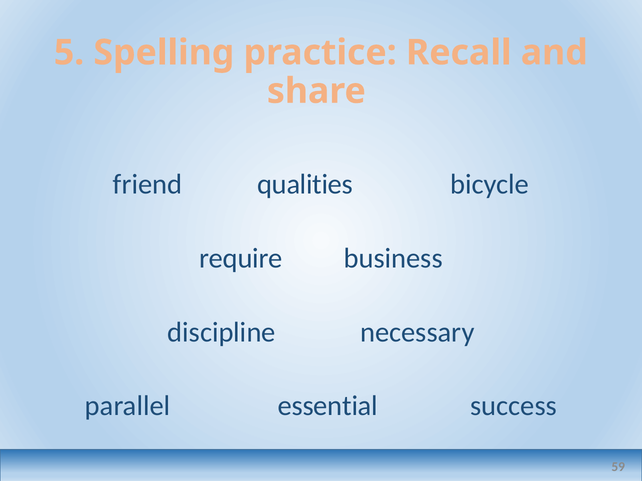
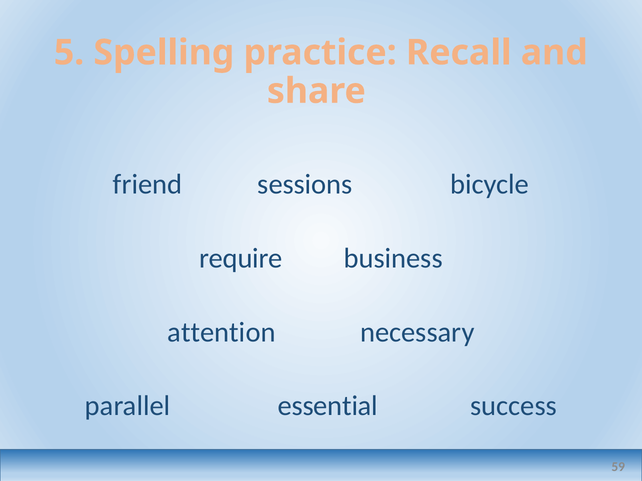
qualities: qualities -> sessions (305, 185)
discipline: discipline -> attention (222, 332)
